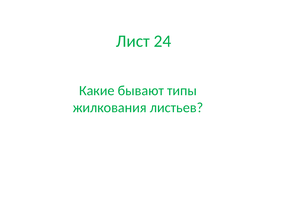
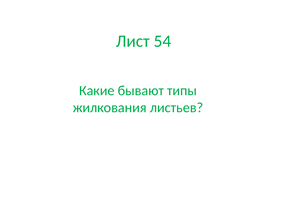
24: 24 -> 54 (163, 41)
